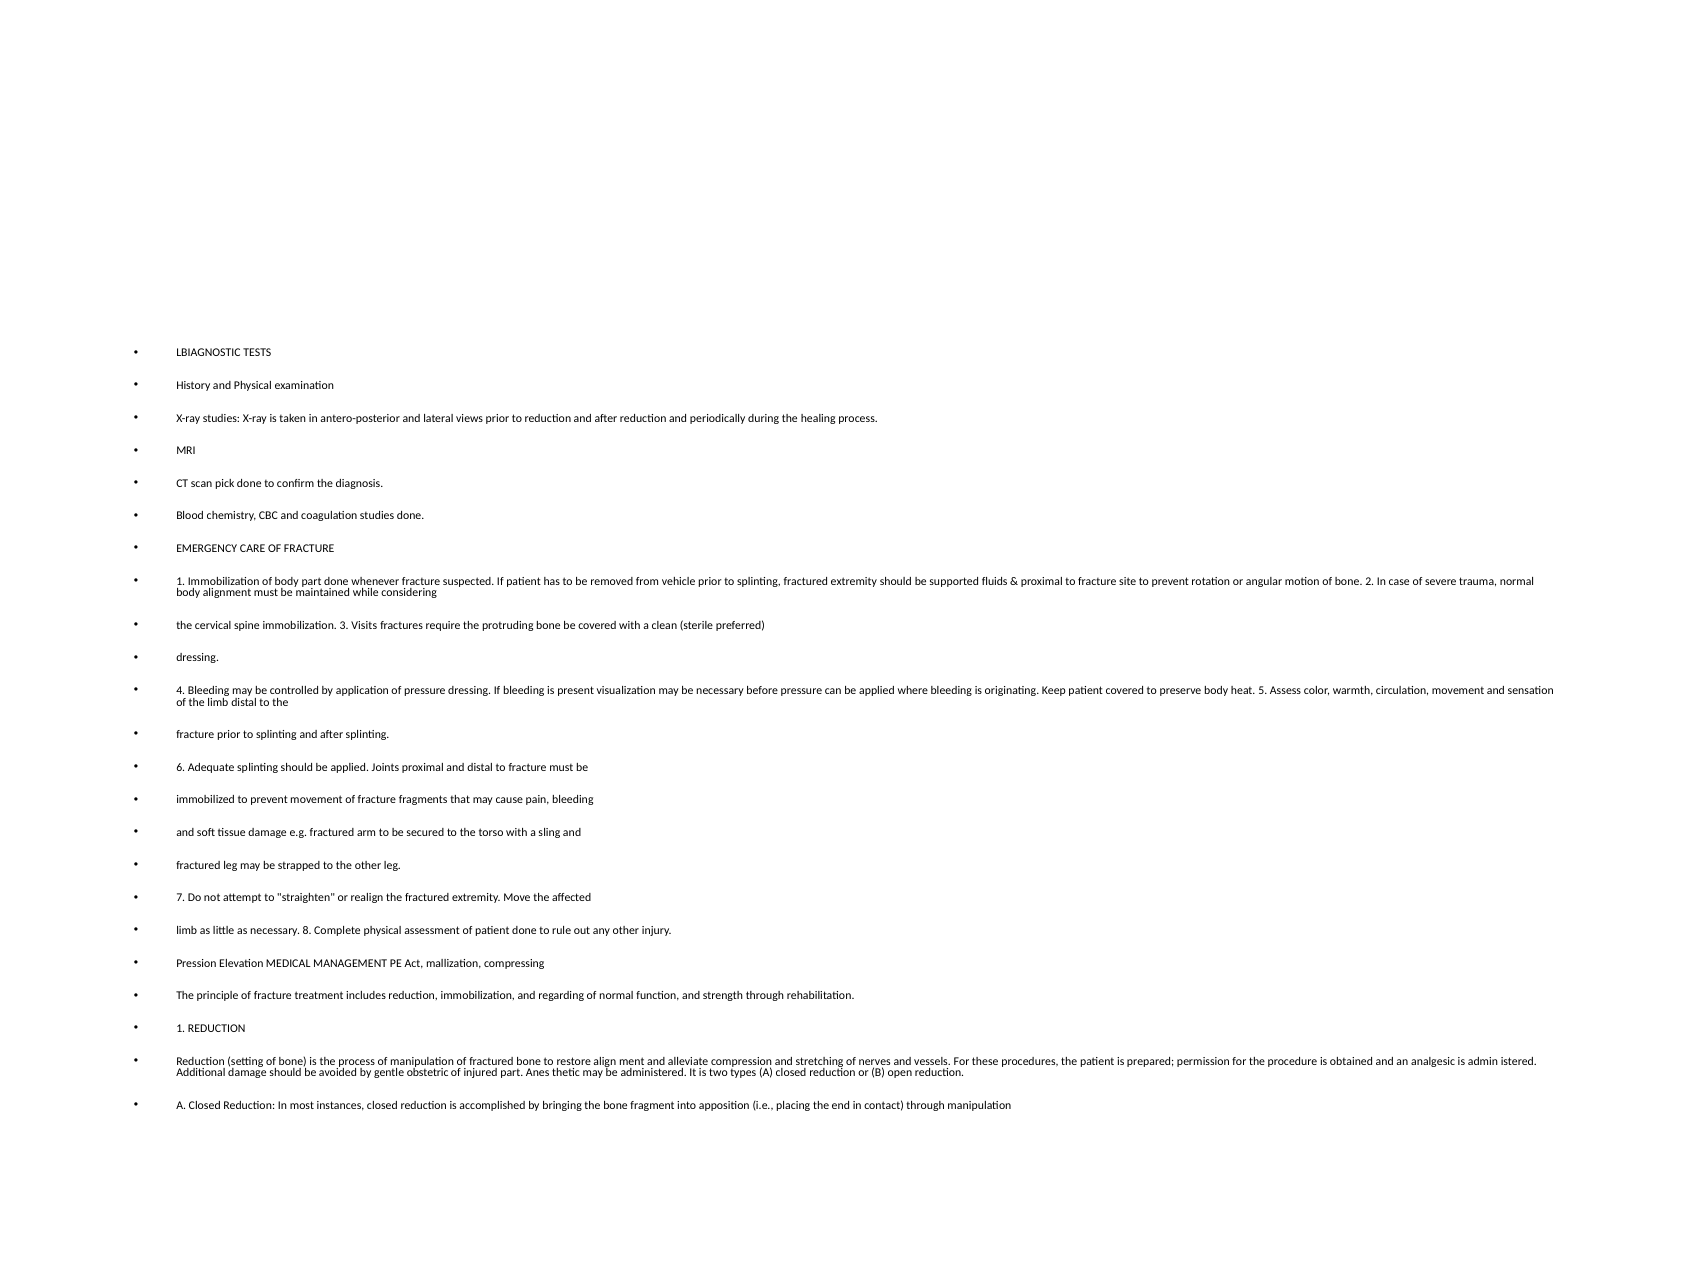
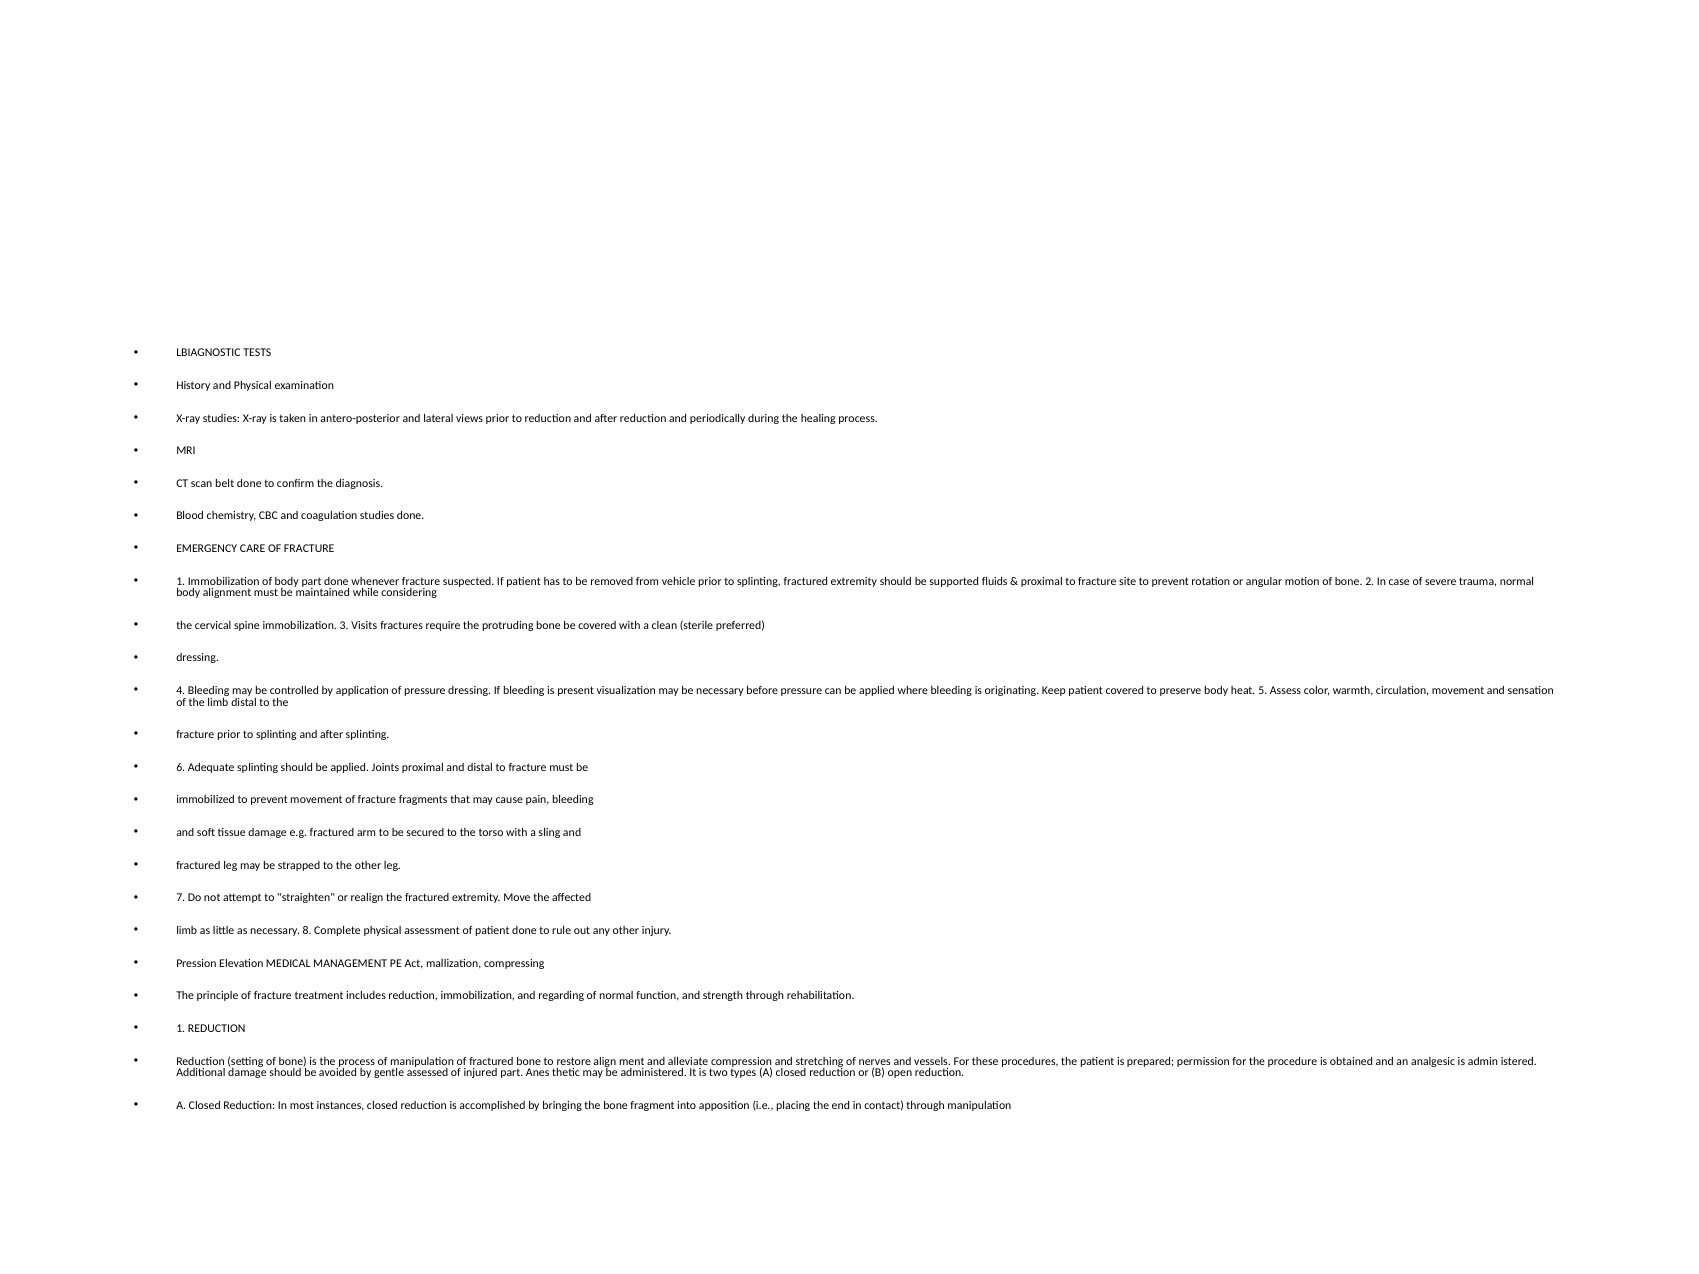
pick: pick -> belt (225, 484)
obstetric: obstetric -> assessed (428, 1073)
